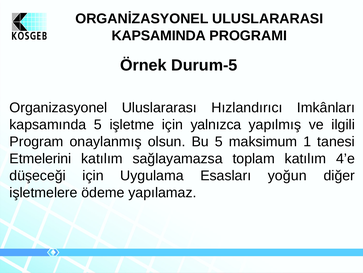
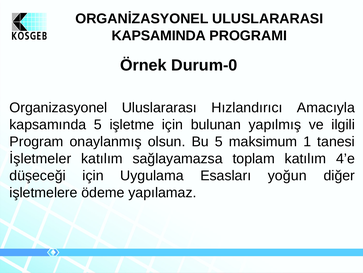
Durum-5: Durum-5 -> Durum-0 (204, 65)
Imkânları: Imkânları -> Amacıyla (326, 107)
yalnızca: yalnızca -> bulunan (216, 124)
Etmelerini: Etmelerini -> İşletmeler (40, 158)
